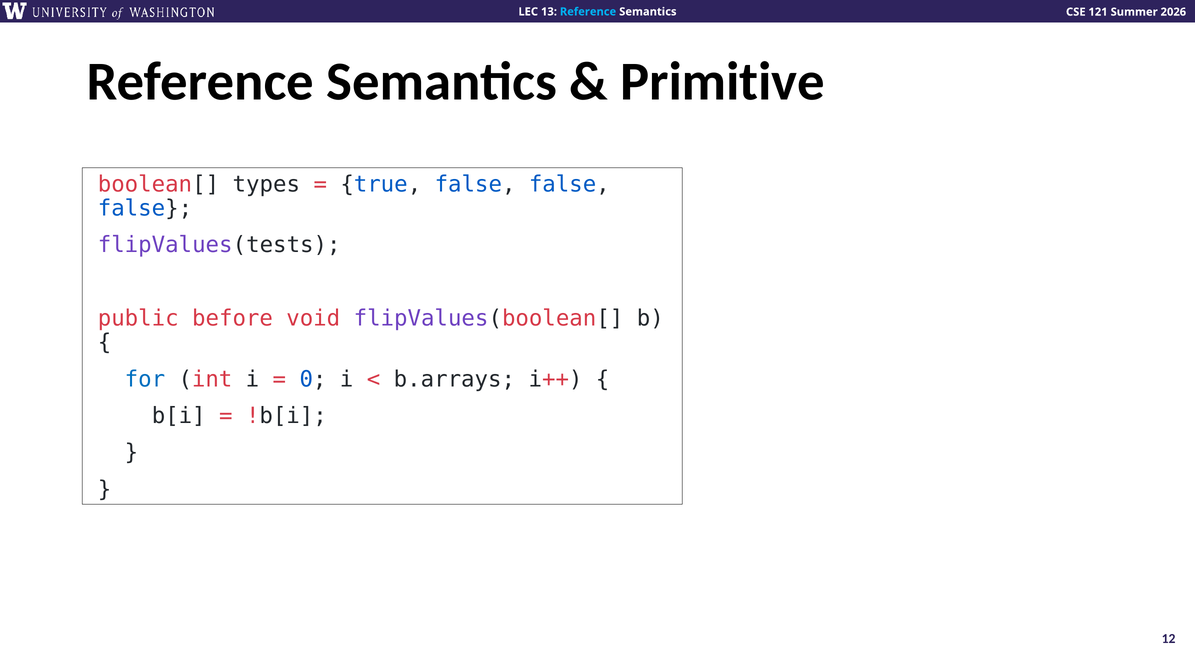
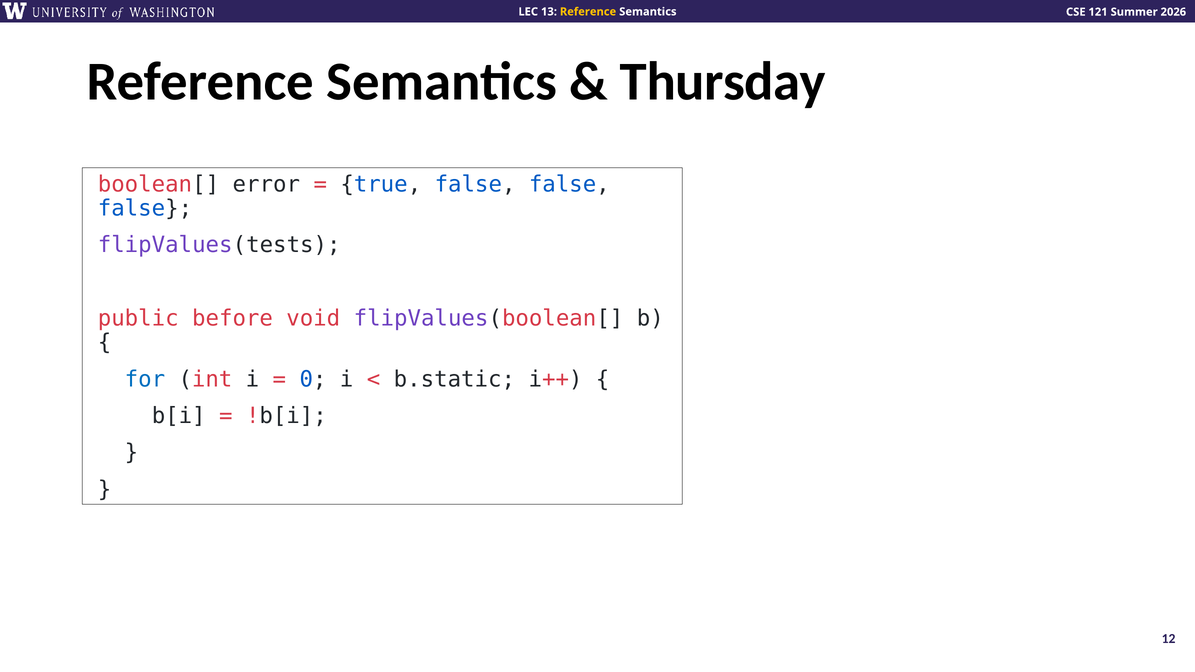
Reference colour: light blue -> yellow (588, 12)
Primitive: Primitive -> Thursday (723, 82)
types: types -> error (266, 184)
b.arrays: b.arrays -> b.static (454, 379)
